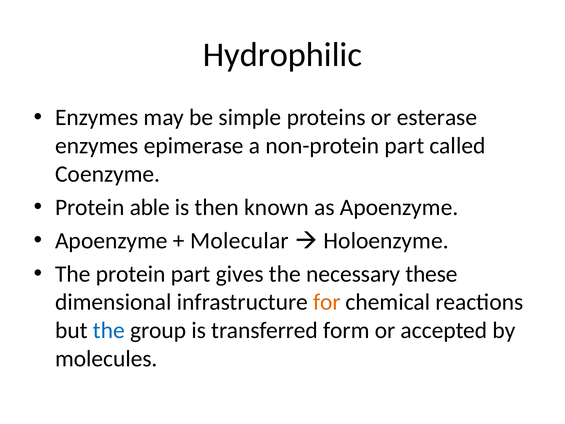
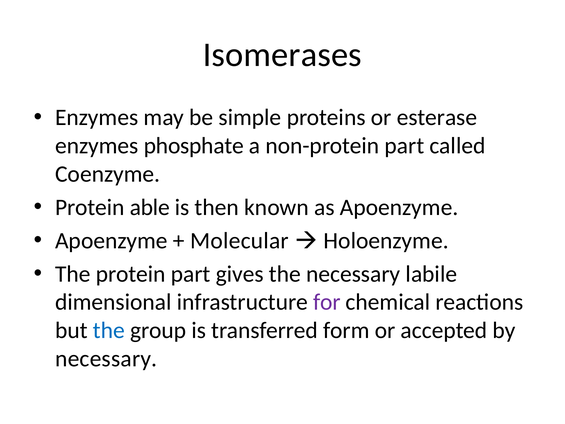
Hydrophilic: Hydrophilic -> Isomerases (282, 55)
epimerase: epimerase -> phosphate (194, 146)
these: these -> labile (431, 274)
for colour: orange -> purple (327, 302)
molecules: molecules -> necessary (106, 359)
